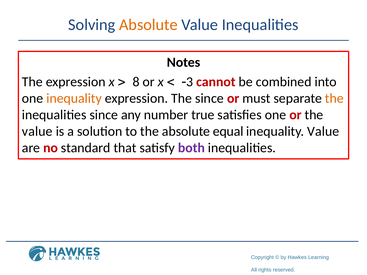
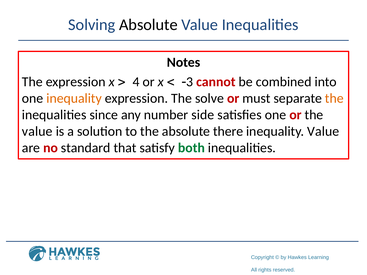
Absolute colour: orange -> black (148, 25)
8: 8 -> 4 (136, 82)
The since: since -> solve (209, 98)
true: true -> side (203, 115)
equal: equal -> there (228, 131)
both colour: purple -> green (191, 148)
